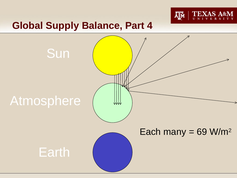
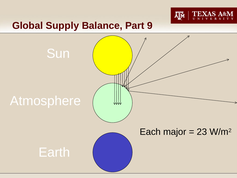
4: 4 -> 9 (150, 26)
many: many -> major (175, 132)
69: 69 -> 23 (202, 132)
